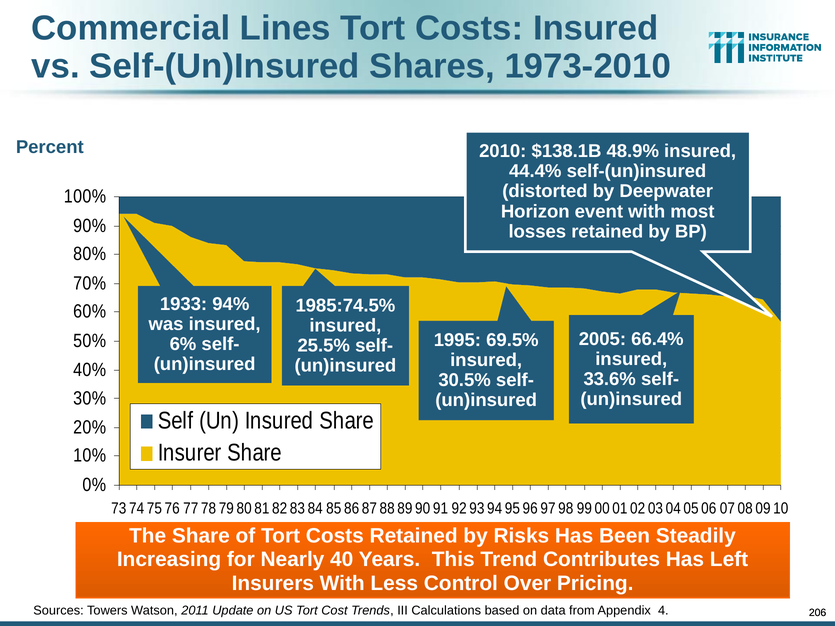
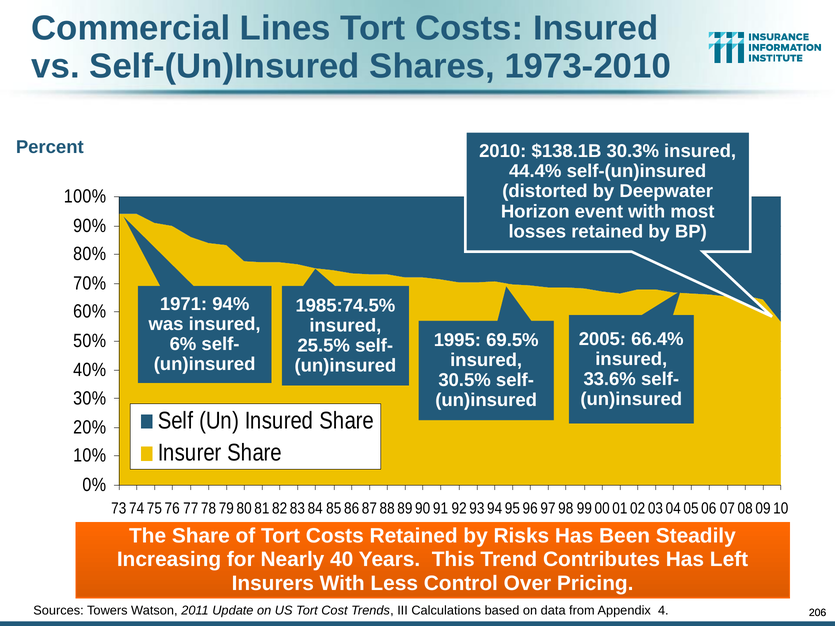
48.9%: 48.9% -> 30.3% (633, 151)
1933: 1933 -> 1971 (184, 304)
